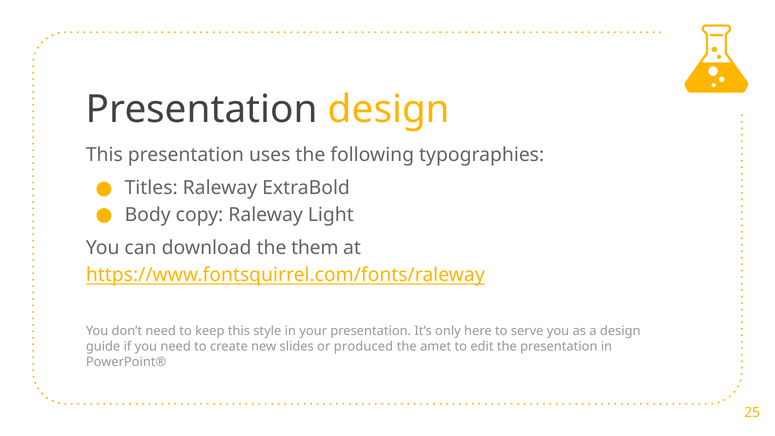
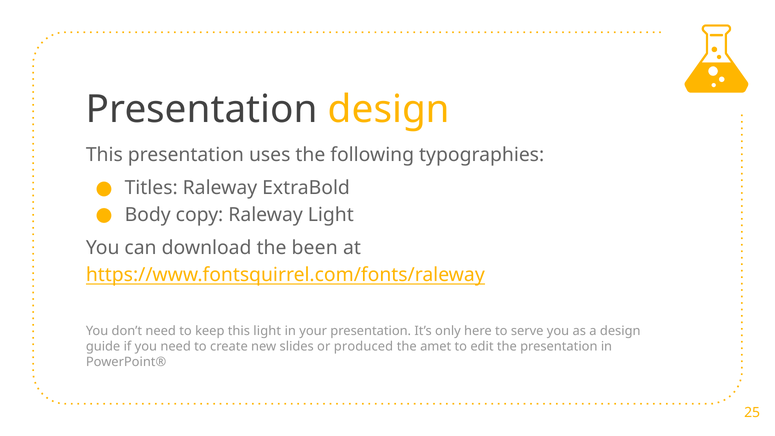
them: them -> been (315, 248)
this style: style -> light (267, 331)
